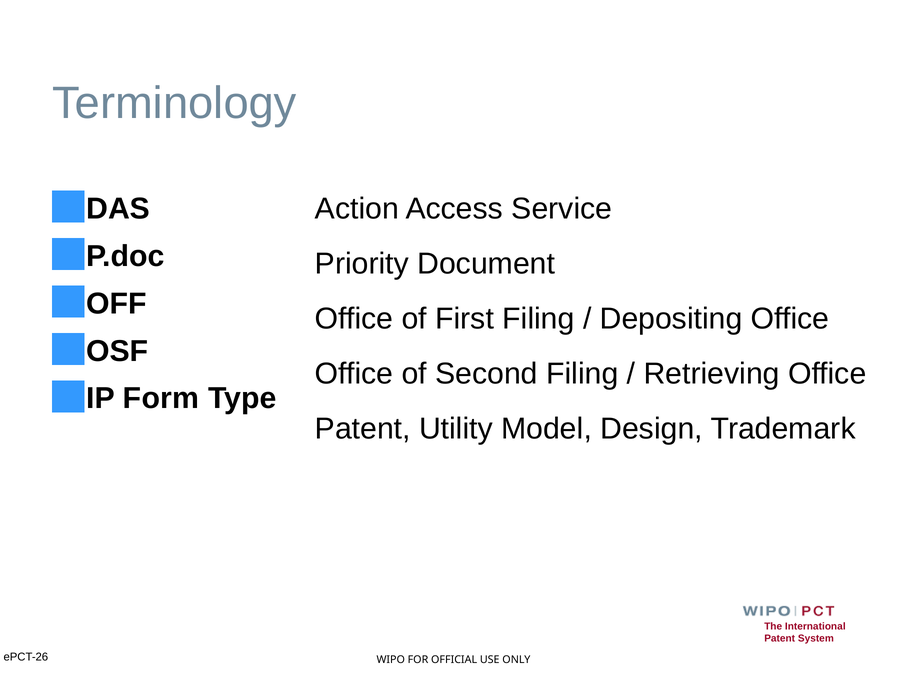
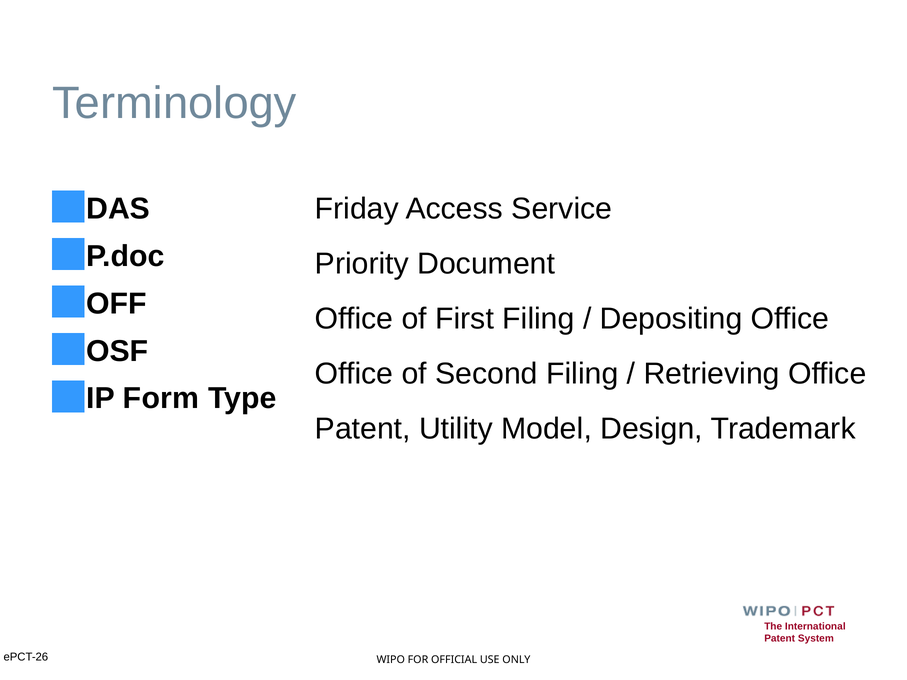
Action: Action -> Friday (357, 209)
